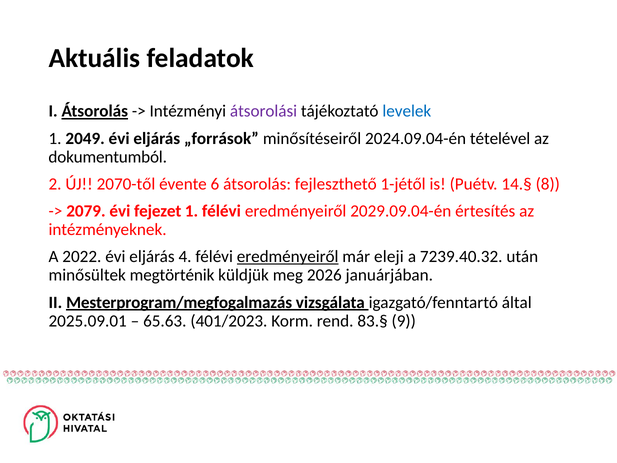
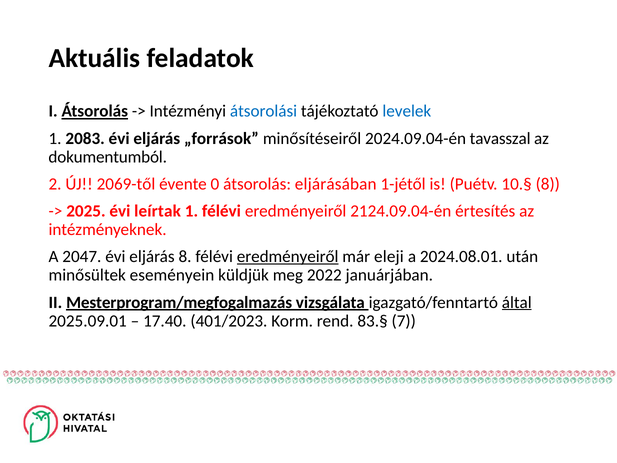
átsorolási colour: purple -> blue (264, 111)
2049: 2049 -> 2083 (85, 138)
tételével: tételével -> tavasszal (500, 138)
2070-től: 2070-től -> 2069-től (126, 184)
6: 6 -> 0 (215, 184)
fejleszthető: fejleszthető -> eljárásában (336, 184)
14.§: 14.§ -> 10.§ (517, 184)
2079: 2079 -> 2025 (86, 211)
fejezet: fejezet -> leírtak (158, 211)
2029.09.04-én: 2029.09.04-én -> 2124.09.04-én (401, 211)
2022: 2022 -> 2047 (82, 257)
eljárás 4: 4 -> 8 (185, 257)
7239.40.32: 7239.40.32 -> 2024.08.01 (461, 257)
megtörténik: megtörténik -> eseményein (172, 275)
2026: 2026 -> 2022 (324, 275)
által underline: none -> present (517, 302)
65.63: 65.63 -> 17.40 (165, 321)
9: 9 -> 7 (404, 321)
